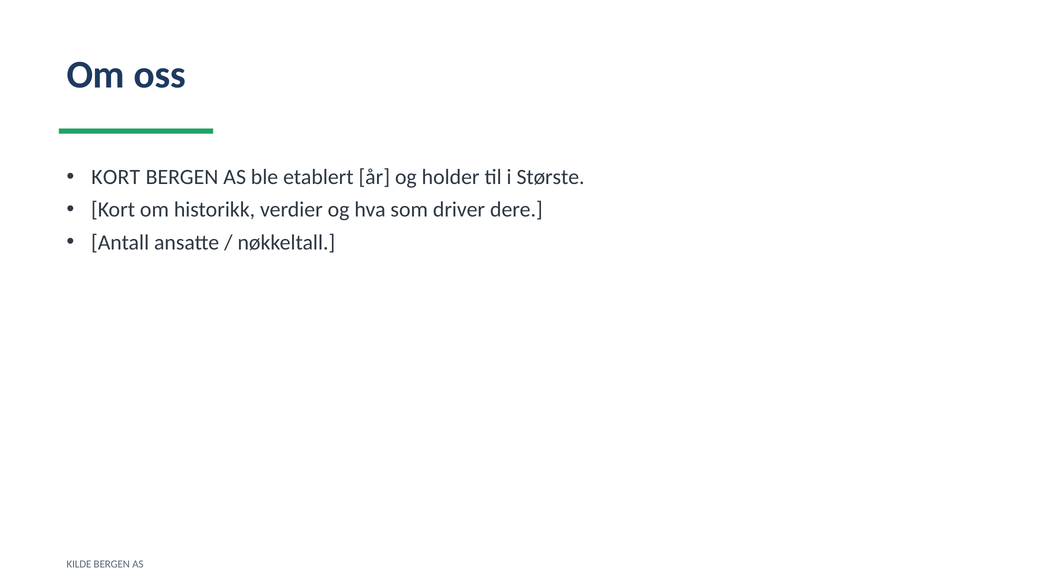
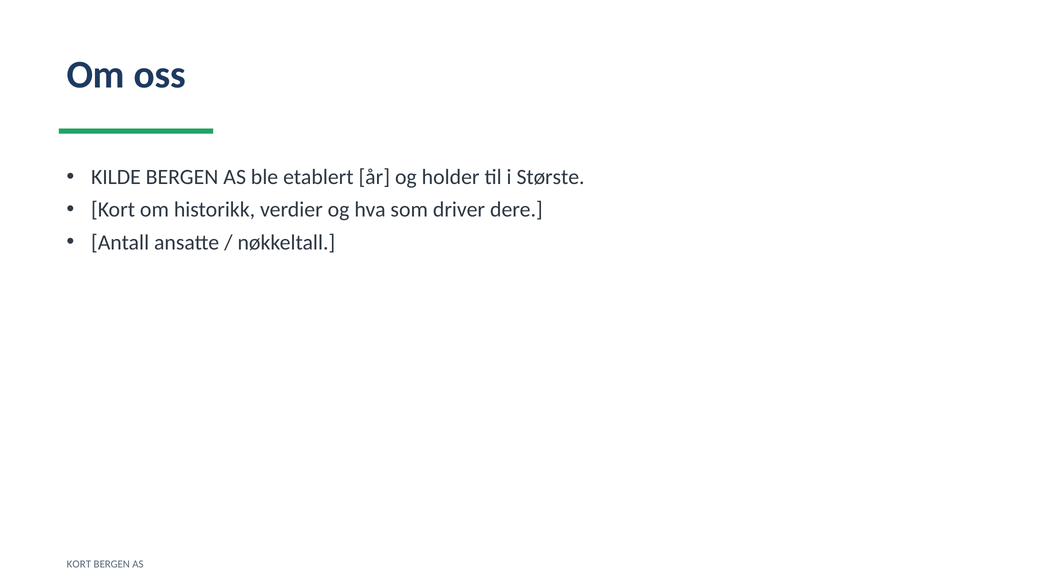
KORT: KORT -> KILDE (116, 177)
KILDE: KILDE -> KORT (79, 565)
